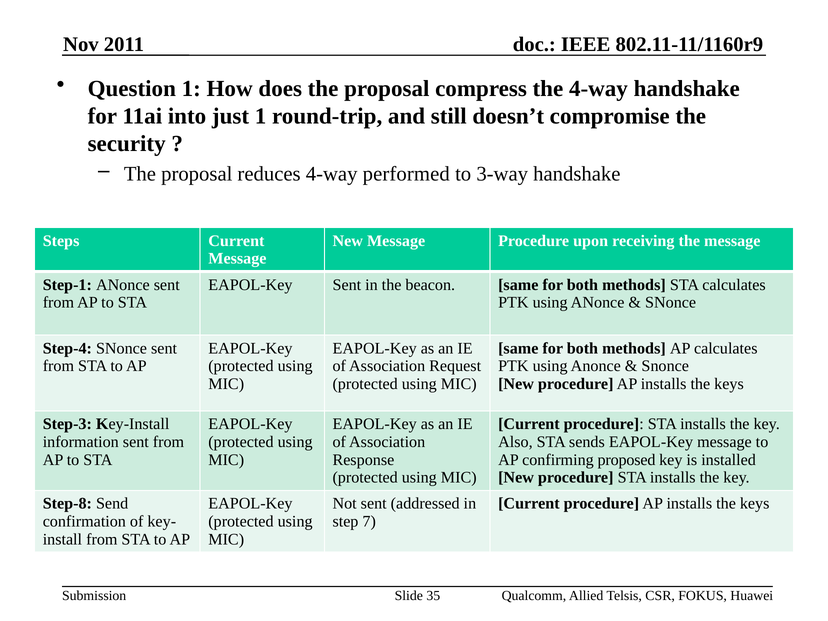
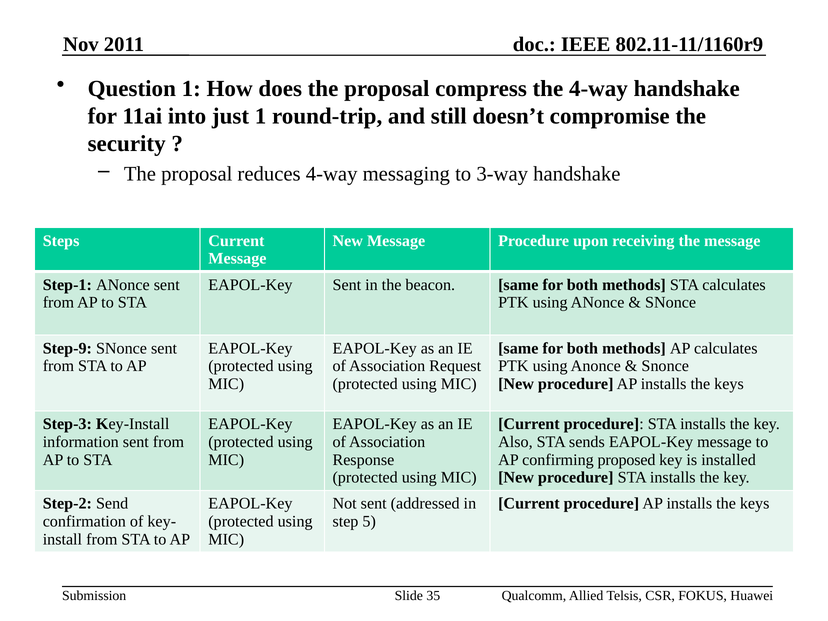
performed: performed -> messaging (406, 174)
Step-4: Step-4 -> Step-9 (67, 348)
Step-8: Step-8 -> Step-2 (67, 504)
7: 7 -> 5 (369, 521)
